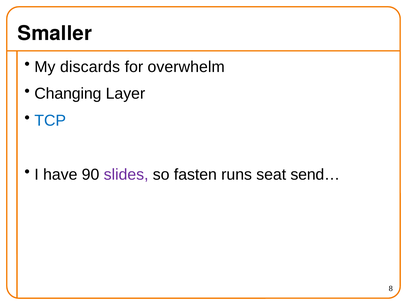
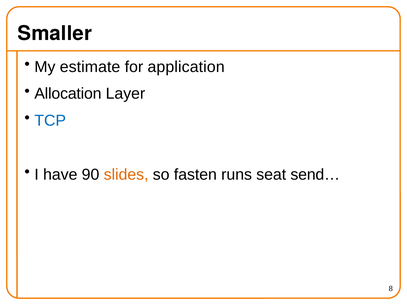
discards: discards -> estimate (90, 67)
overwhelm: overwhelm -> application (186, 67)
Changing: Changing -> Allocation (68, 94)
slides colour: purple -> orange (126, 175)
